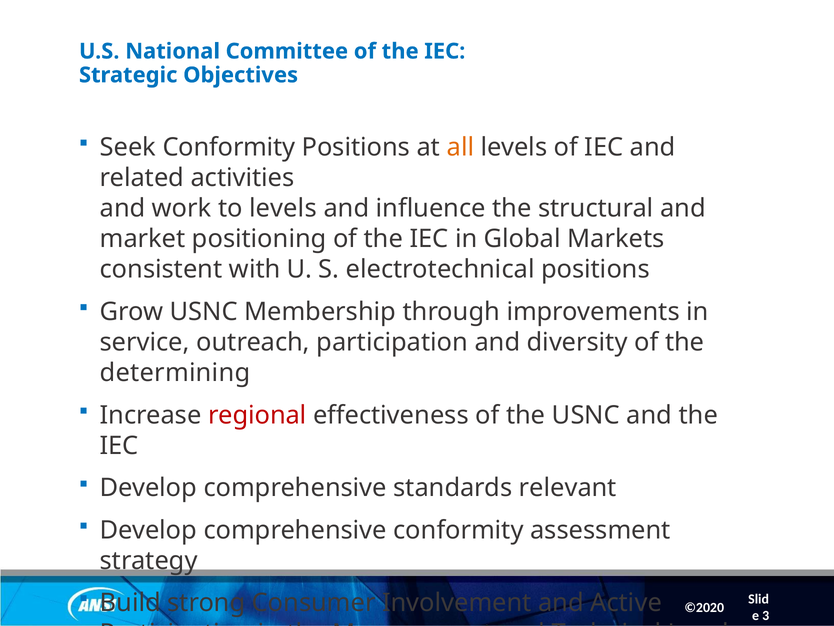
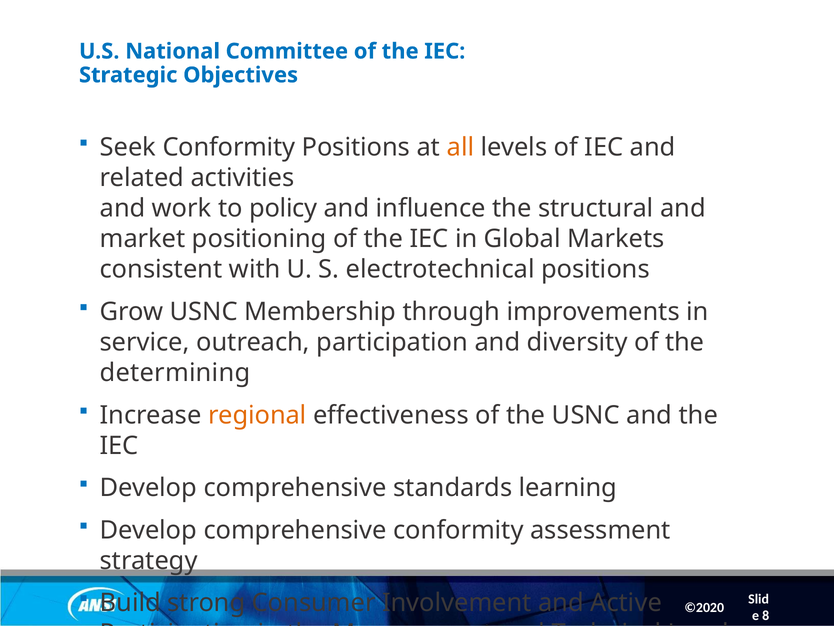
to levels: levels -> policy (283, 208)
regional colour: red -> orange (257, 415)
relevant: relevant -> learning (568, 488)
3: 3 -> 8 (766, 615)
